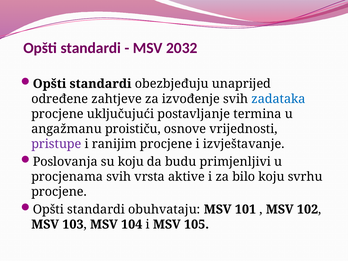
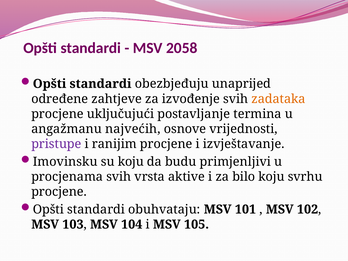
2032: 2032 -> 2058 (182, 48)
zadataka colour: blue -> orange (278, 99)
proističu: proističu -> najvećih (133, 129)
Poslovanja: Poslovanja -> Imovinsku (65, 162)
